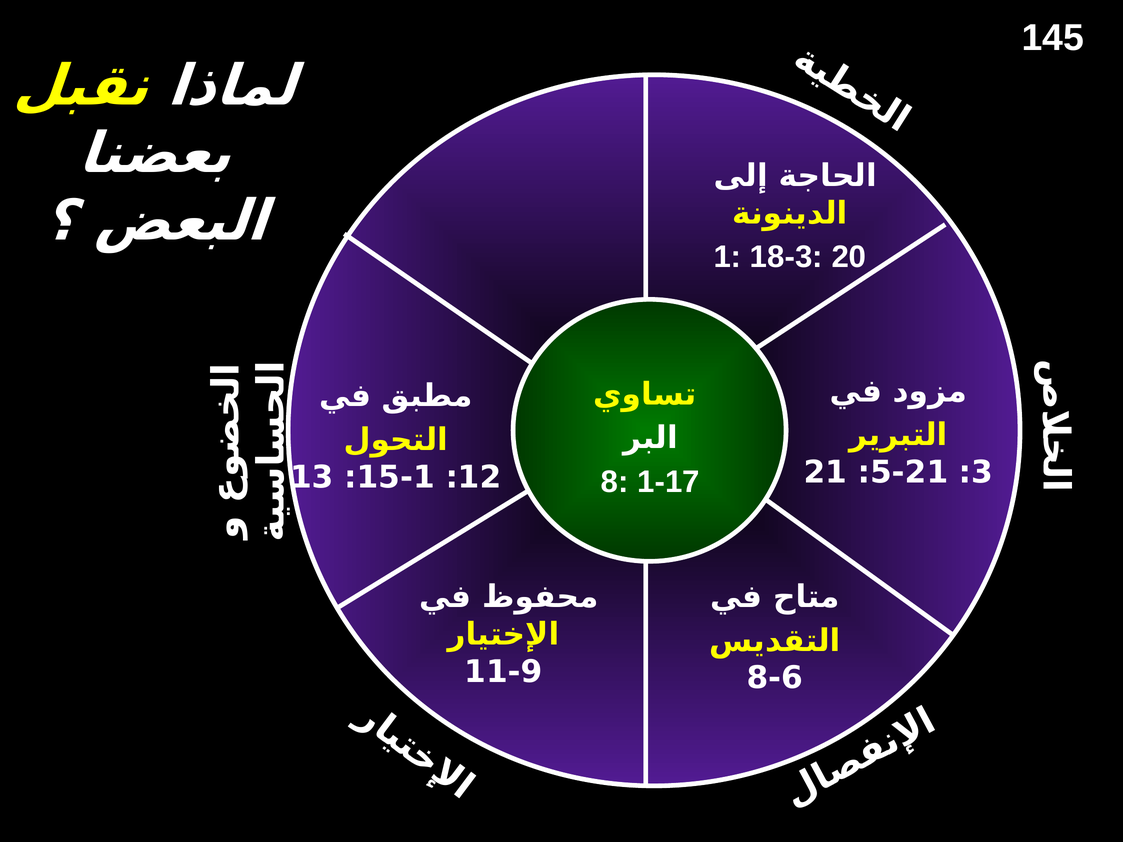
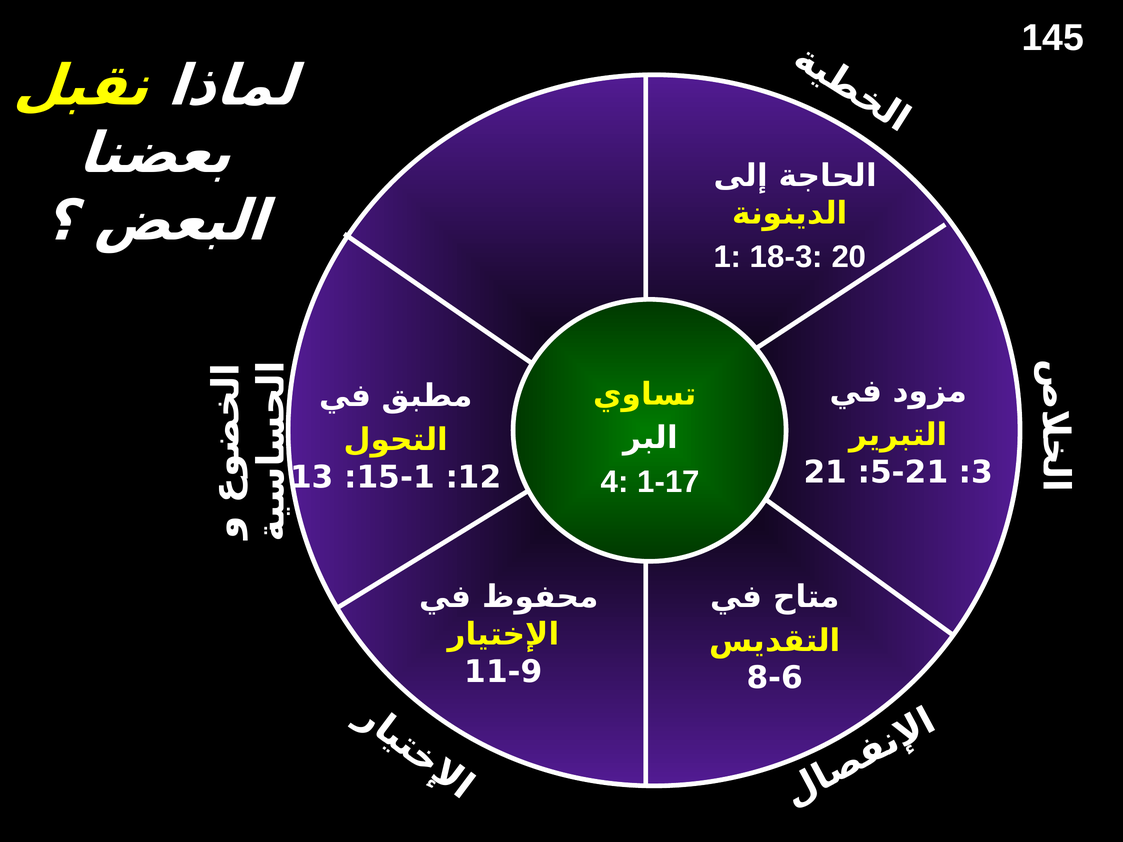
8: 8 -> 4 (615, 482)
